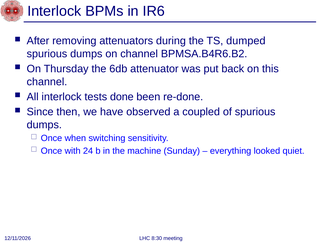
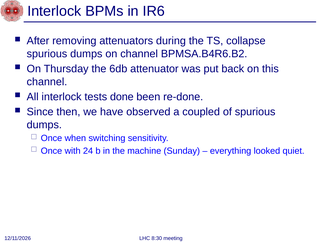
dumped: dumped -> collapse (246, 41)
